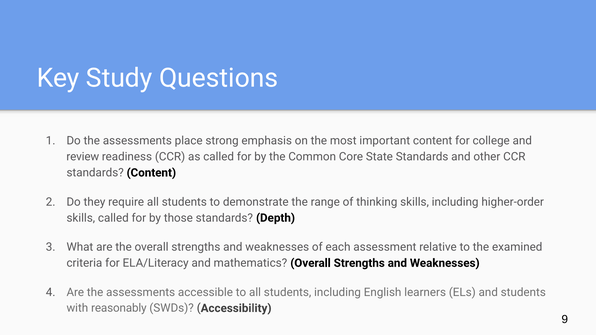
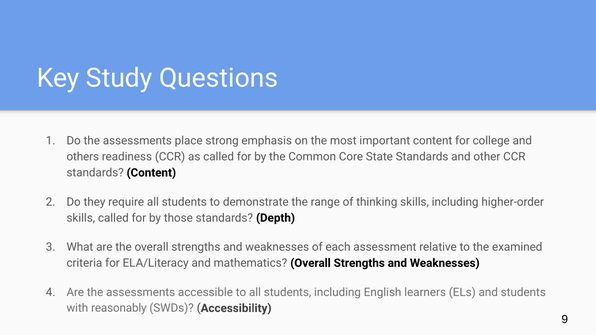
review: review -> others (83, 157)
